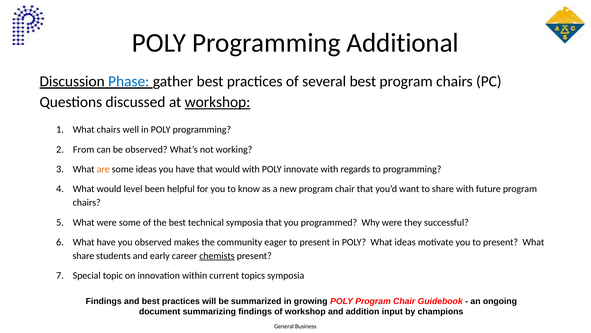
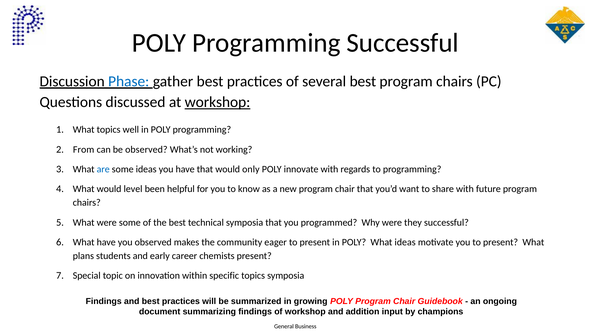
Programming Additional: Additional -> Successful (403, 43)
What chairs: chairs -> topics (109, 130)
are colour: orange -> blue (103, 169)
would with: with -> only (251, 169)
share: share -> plans (83, 255)
chemists underline: present -> none (217, 255)
current: current -> specific (224, 275)
